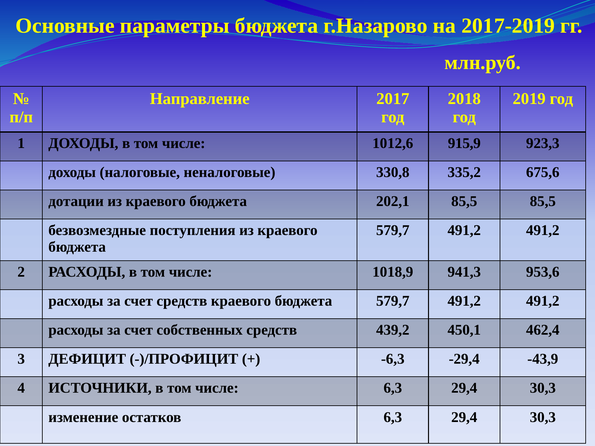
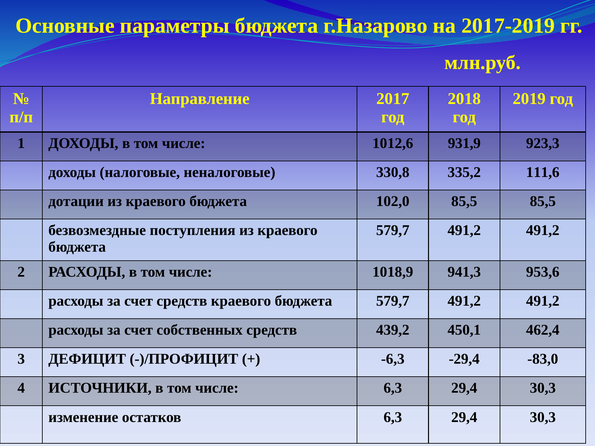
915,9: 915,9 -> 931,9 (464, 143)
675,6: 675,6 -> 111,6 (543, 172)
202,1: 202,1 -> 102,0 (393, 202)
-43,9: -43,9 -> -83,0 (543, 359)
